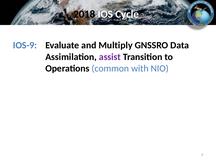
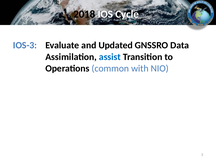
IOS-9: IOS-9 -> IOS-3 (25, 45)
Multiply: Multiply -> Updated (116, 45)
assist colour: purple -> blue (110, 57)
